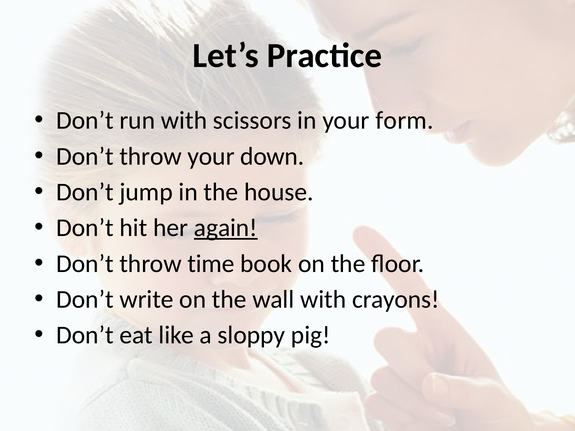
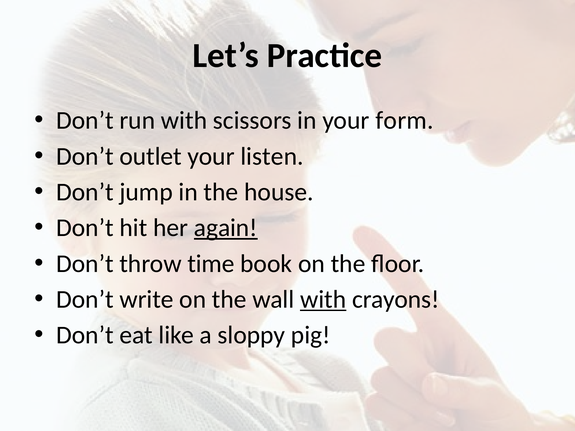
throw: throw -> outlet (151, 156)
down: down -> listen (272, 156)
with underline: none -> present (323, 300)
